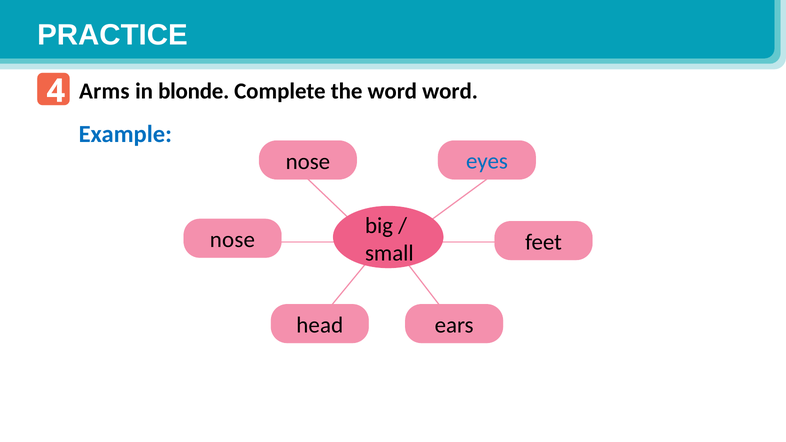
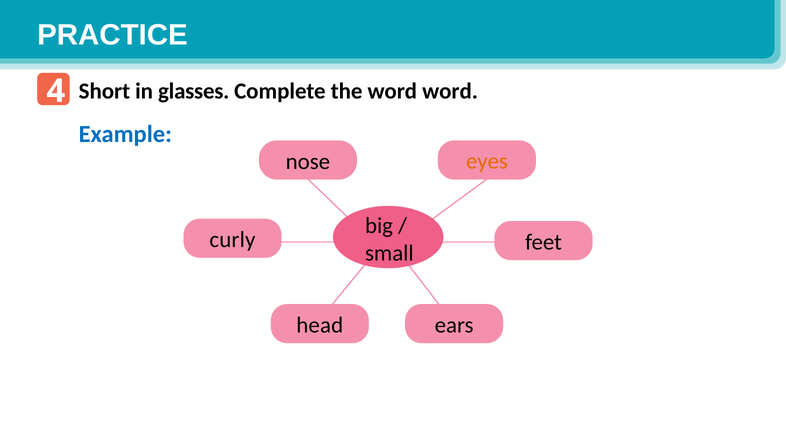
Arms: Arms -> Short (104, 91)
blonde: blonde -> glasses (194, 91)
eyes colour: blue -> orange (487, 161)
nose: nose -> curly (232, 240)
